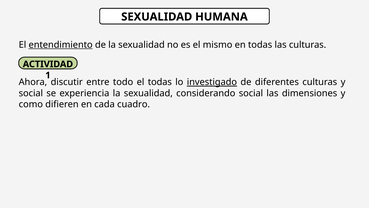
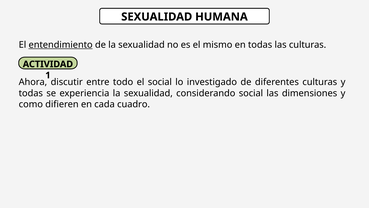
el todas: todas -> social (160, 82)
investigado underline: present -> none (212, 82)
social: social -> todas (31, 93)
